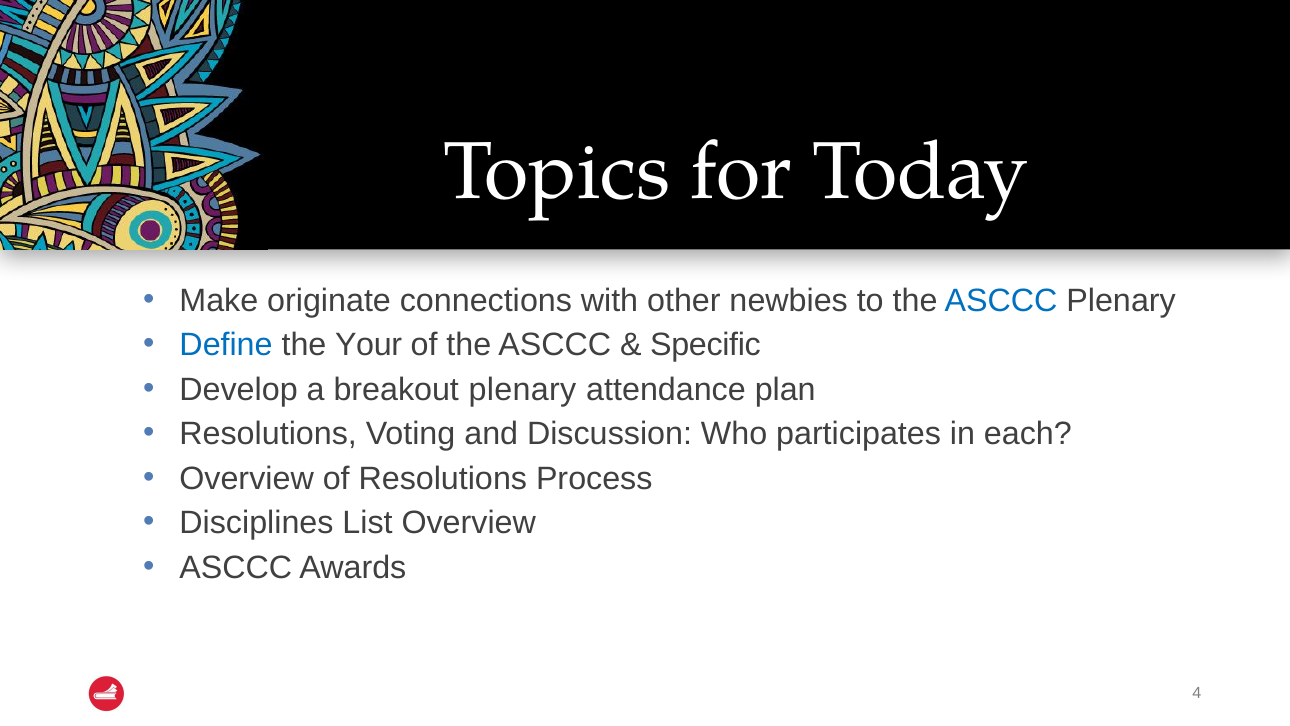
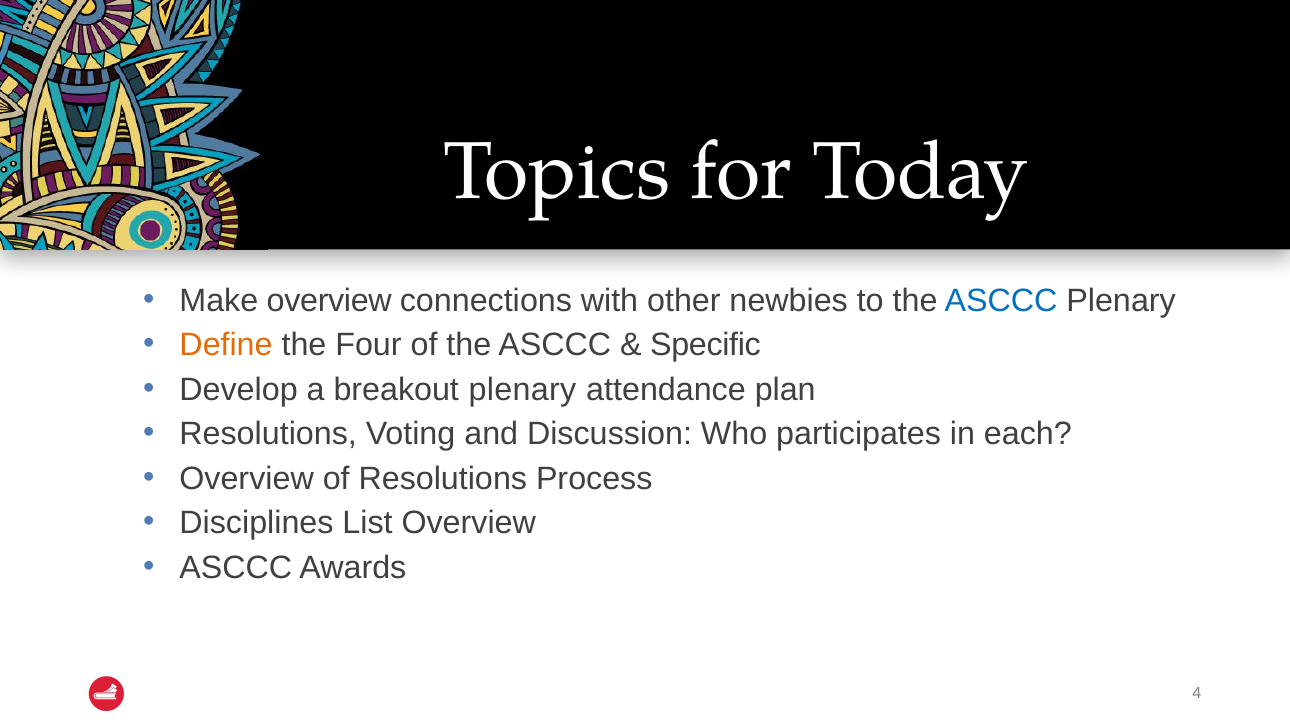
Make originate: originate -> overview (329, 301)
Define colour: blue -> orange (226, 345)
Your: Your -> Four (368, 345)
